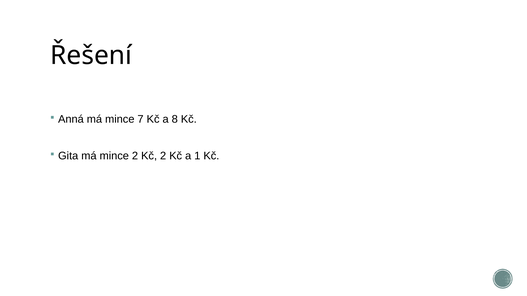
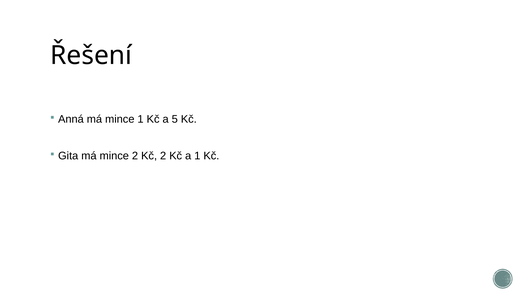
mince 7: 7 -> 1 (141, 119)
8: 8 -> 5 (175, 119)
